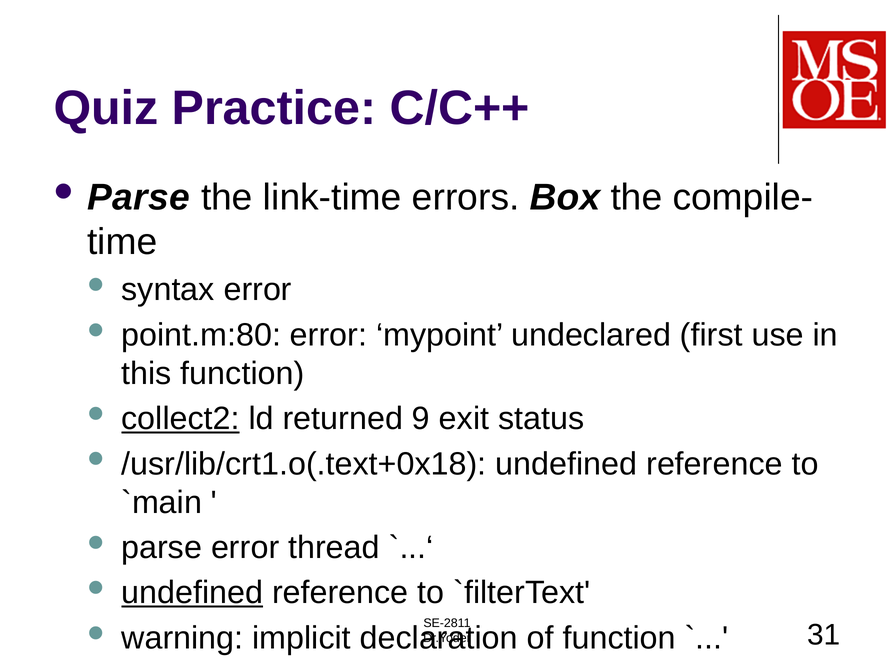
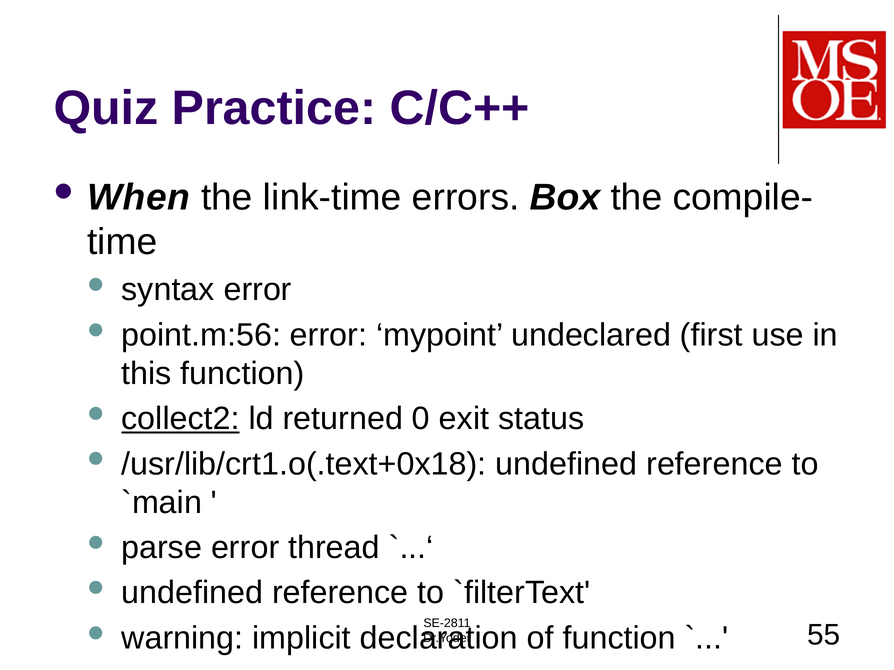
Parse: Parse -> When (139, 198)
point.m:80: point.m:80 -> point.m:56 (201, 335)
9: 9 -> 0 (421, 419)
undefined underline: present -> none (192, 593)
31: 31 -> 55 (824, 635)
